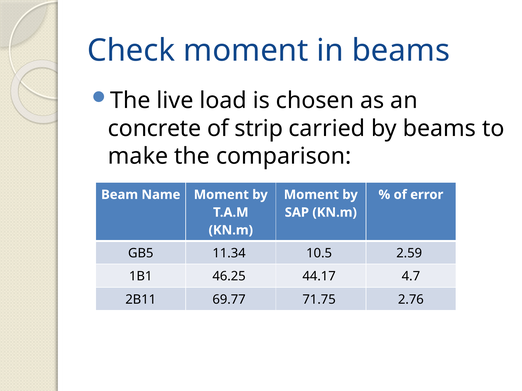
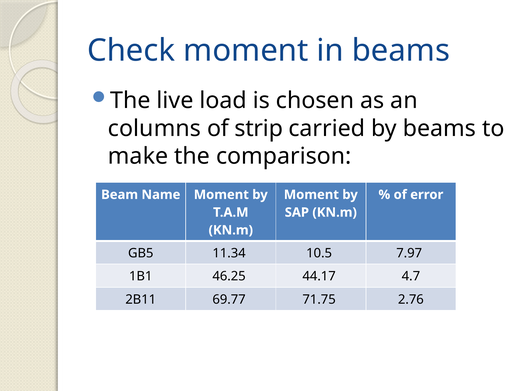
concrete: concrete -> columns (154, 129)
2.59: 2.59 -> 7.97 (409, 253)
